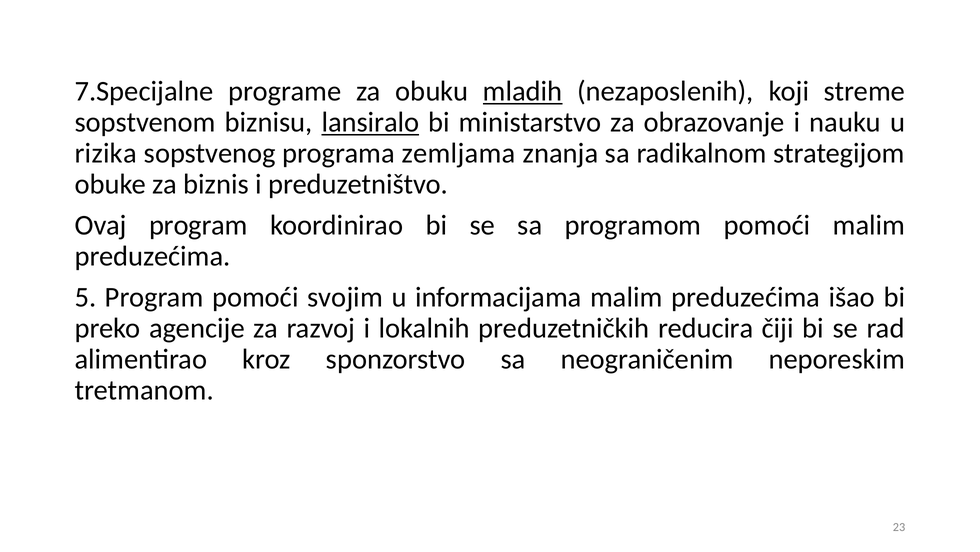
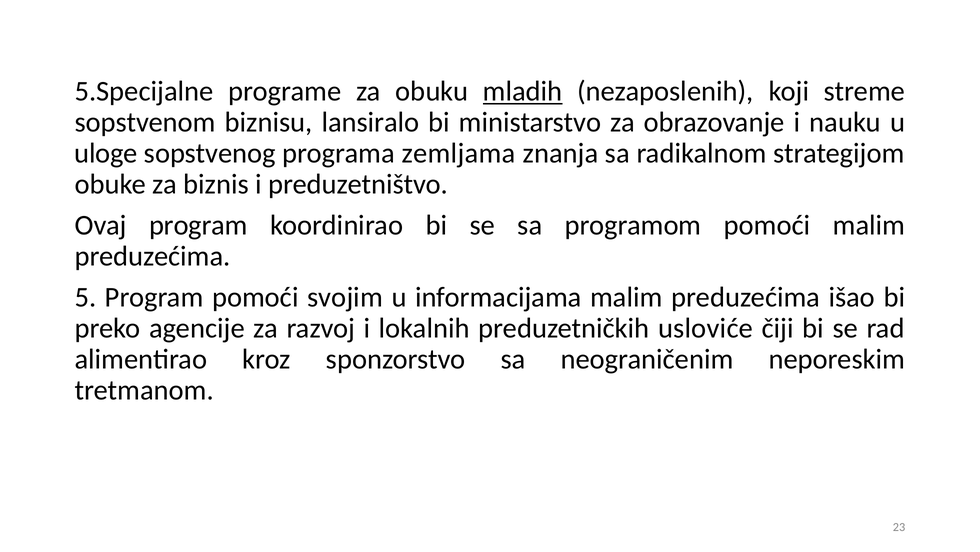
7.Specijalne: 7.Specijalne -> 5.Specijalne (144, 91)
lansiralo underline: present -> none (370, 122)
rizika: rizika -> uloge (106, 153)
reducira: reducira -> usloviće (706, 328)
